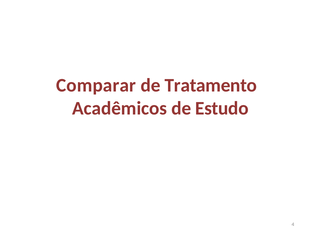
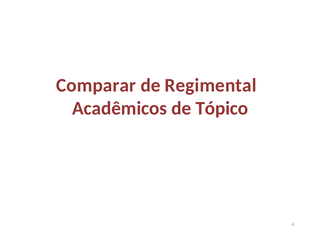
Tratamento: Tratamento -> Regimental (211, 85)
Estudo: Estudo -> Tópico (222, 108)
